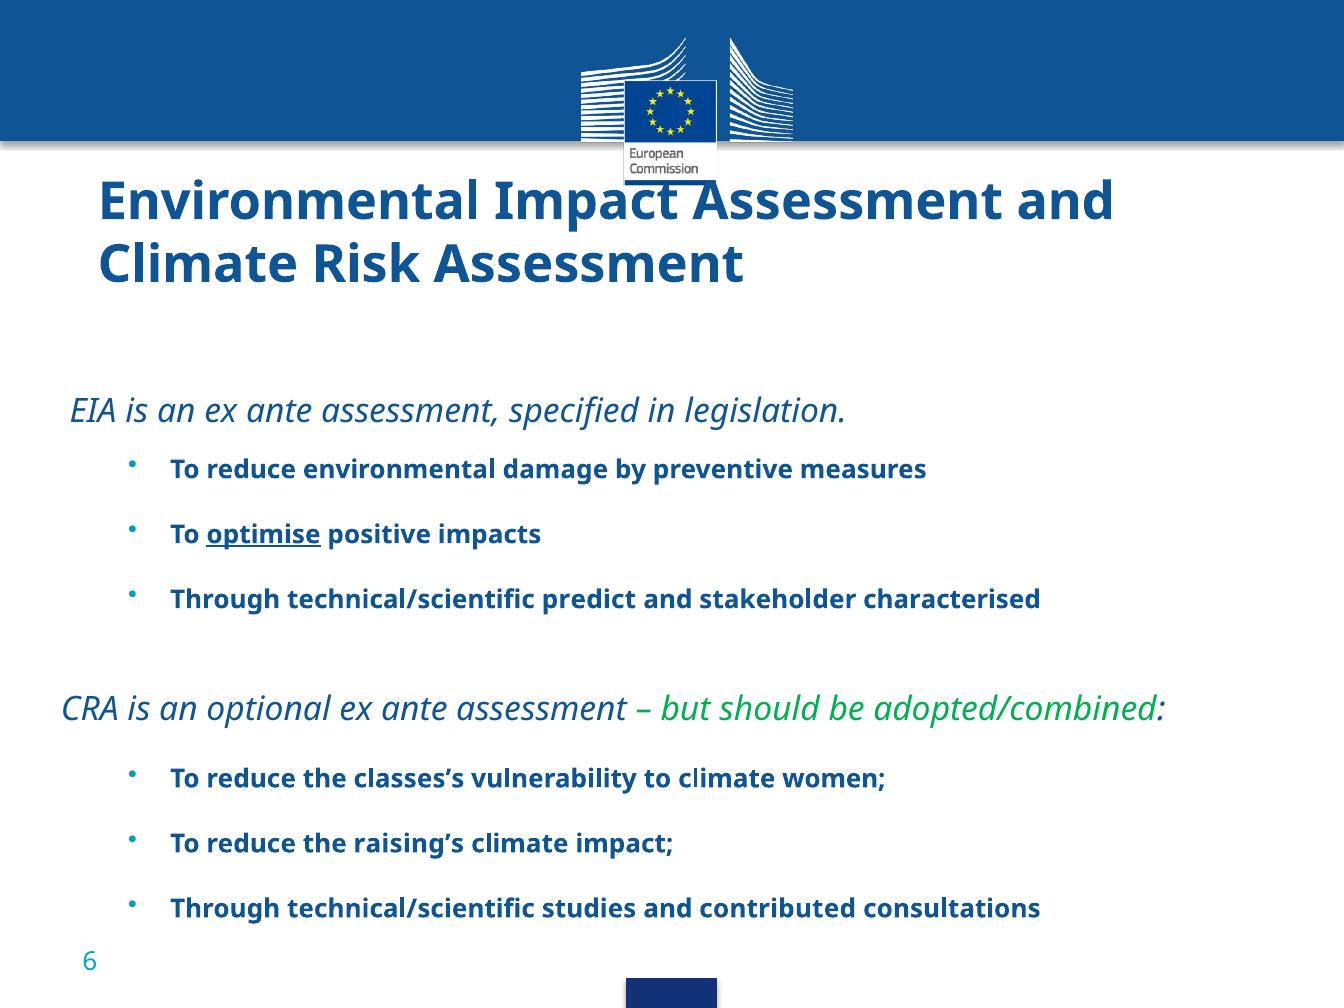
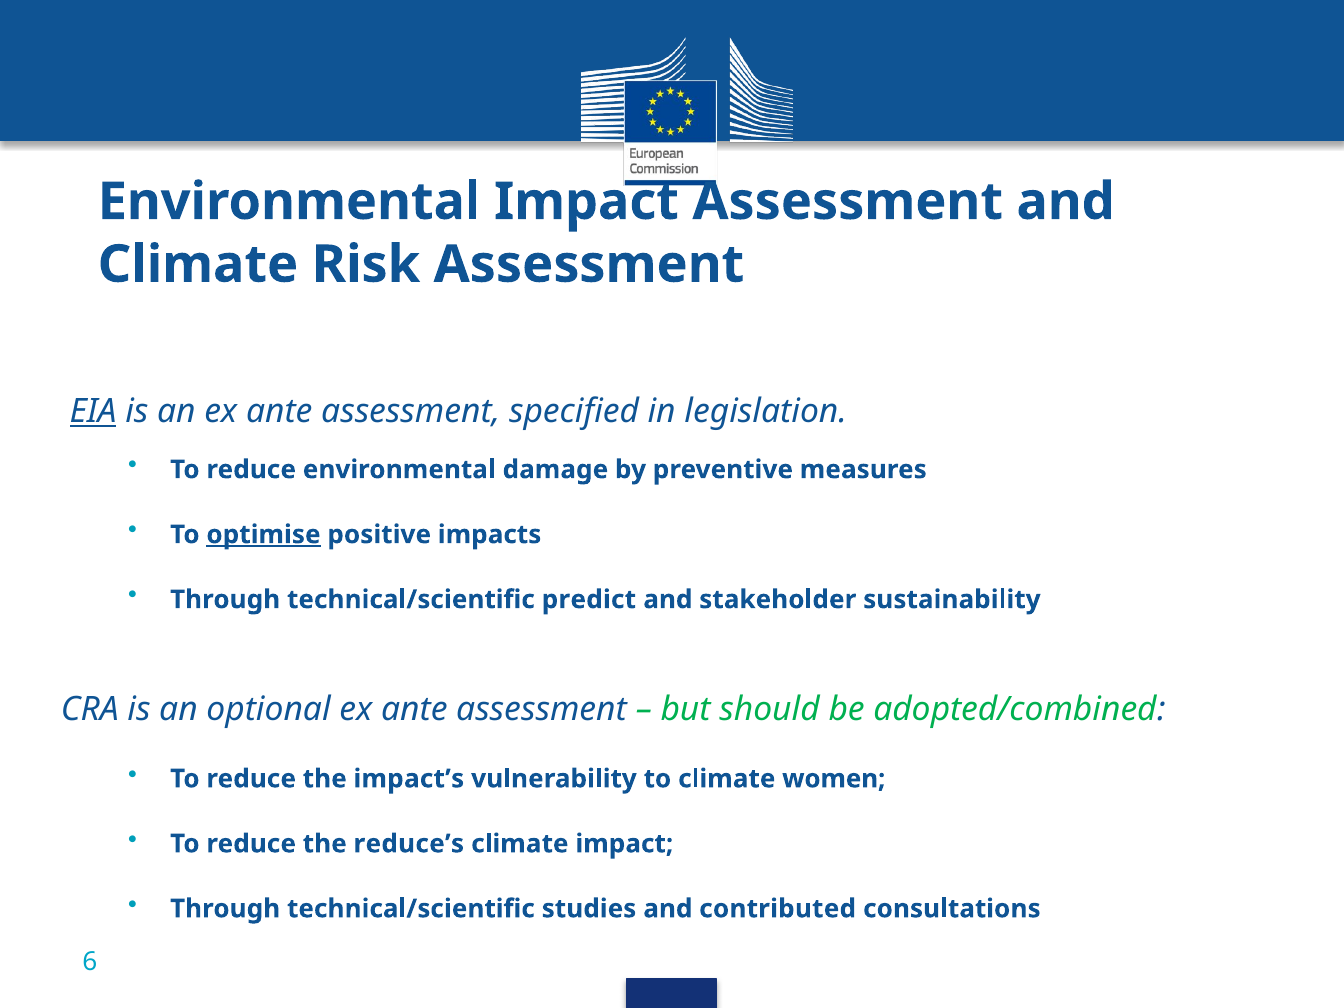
EIA underline: none -> present (93, 412)
characterised: characterised -> sustainability (952, 600)
classes’s: classes’s -> impact’s (409, 779)
raising’s: raising’s -> reduce’s (409, 844)
